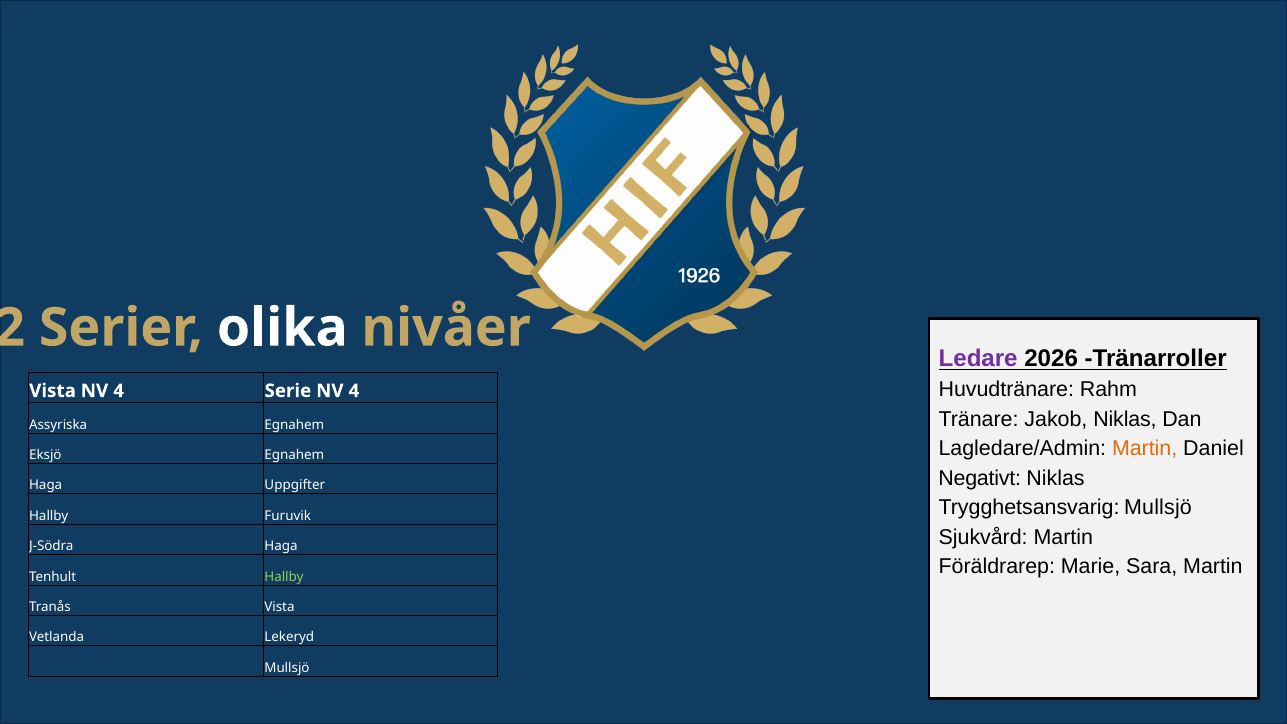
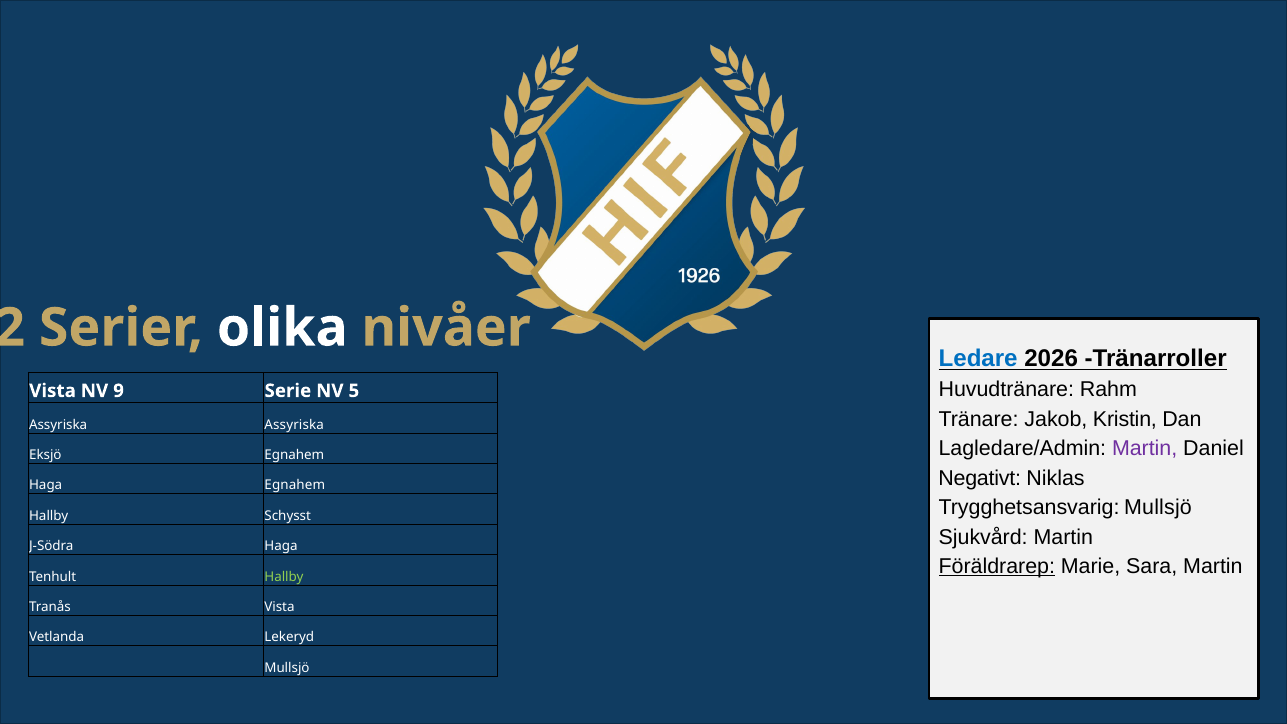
Ledare colour: purple -> blue (978, 359)
4: 4 -> 9 (119, 391)
Serie NV 4: 4 -> 5 (354, 391)
Jakob Niklas: Niklas -> Kristin (1125, 419)
Assyriska Egnahem: Egnahem -> Assyriska (294, 425)
Martin colour: orange -> purple (1145, 449)
Haga Uppgifter: Uppgifter -> Egnahem (295, 485)
Furuvik: Furuvik -> Schysst (288, 516)
Föräldrarep underline: none -> present (997, 567)
